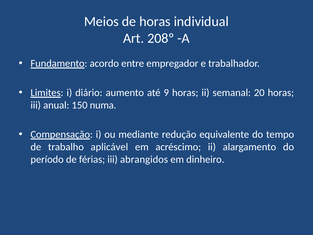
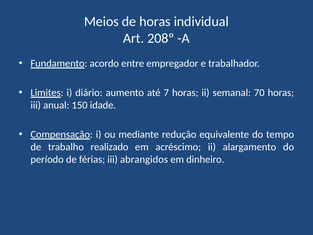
9: 9 -> 7 (166, 93)
20: 20 -> 70 (259, 93)
numa: numa -> idade (103, 105)
aplicável: aplicável -> realizado (109, 147)
